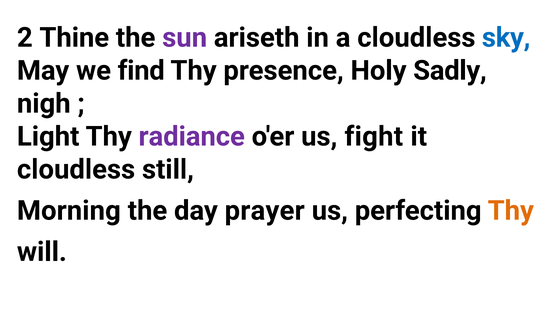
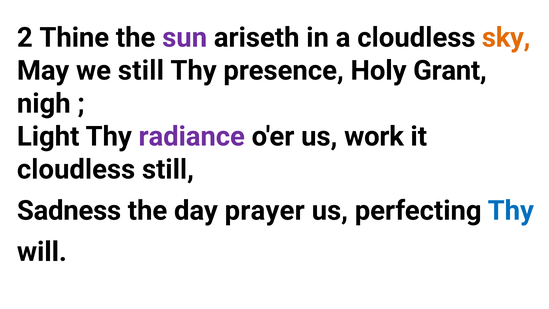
sky colour: blue -> orange (506, 38)
we find: find -> still (141, 71)
Sadly: Sadly -> Grant (450, 71)
fight: fight -> work (374, 136)
Morning: Morning -> Sadness (69, 211)
Thy colour: orange -> blue (511, 211)
